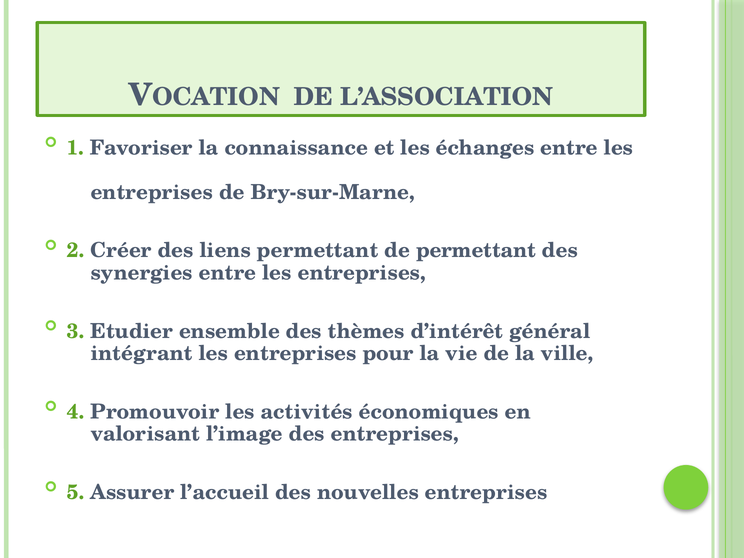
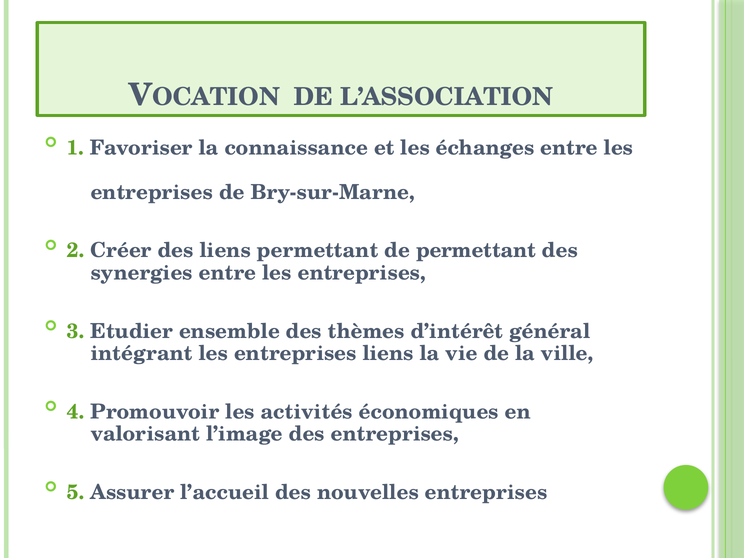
entreprises pour: pour -> liens (388, 354)
